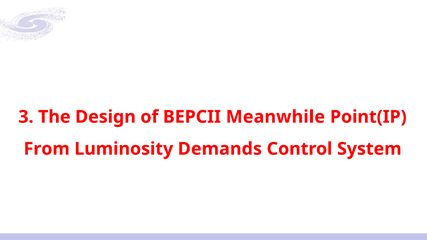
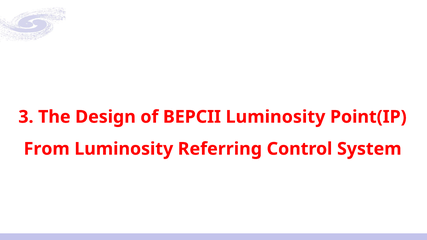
BEPCII Meanwhile: Meanwhile -> Luminosity (275, 117)
Demands: Demands -> Referring (220, 149)
